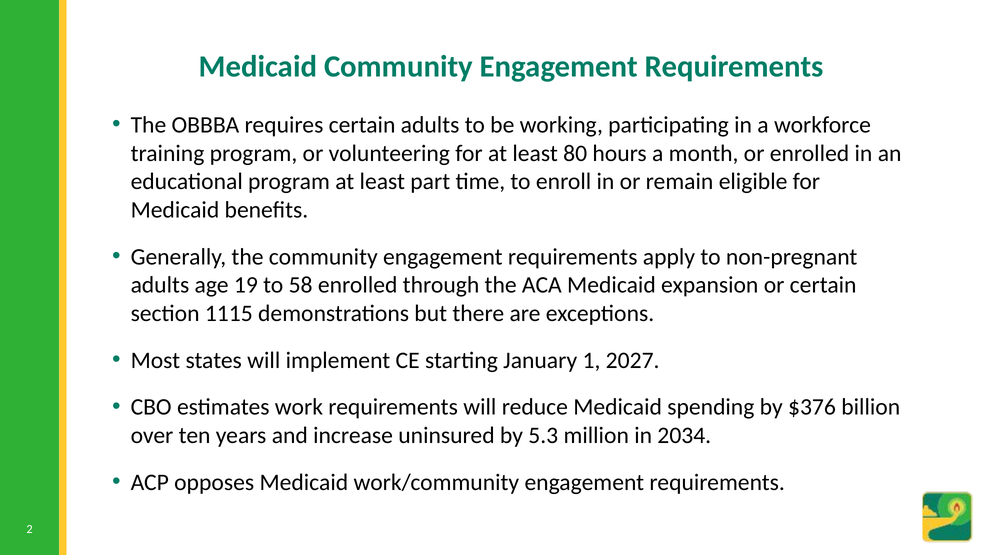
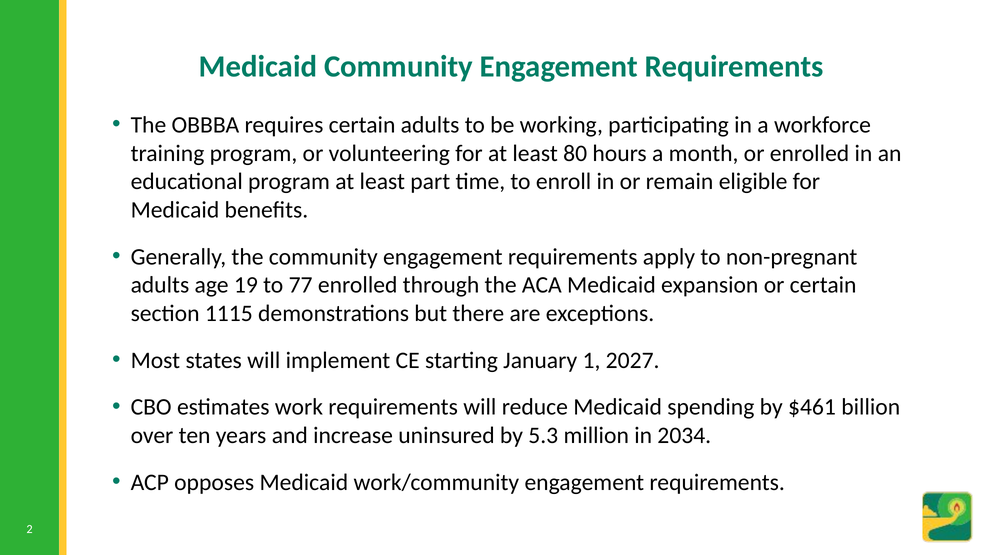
58: 58 -> 77 (301, 285)
$376: $376 -> $461 (812, 407)
